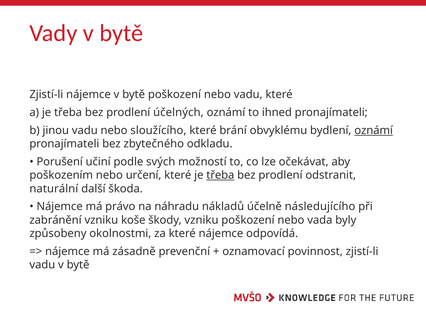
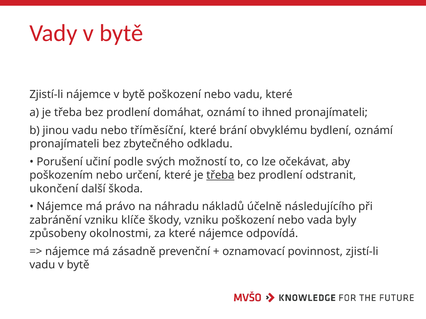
účelných: účelných -> domáhat (178, 113)
sloužícího: sloužícího -> tříměsíční (158, 131)
oznámí underline: present -> none (374, 131)
naturální: naturální -> ukončení (54, 189)
koše: koše -> klíče (133, 220)
